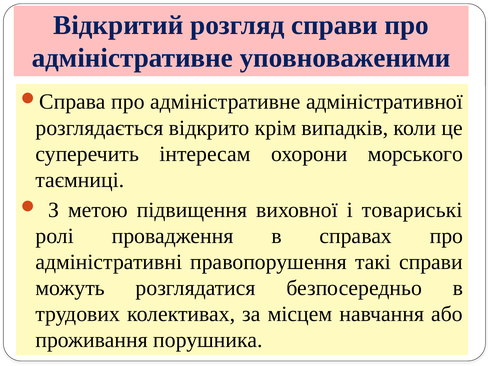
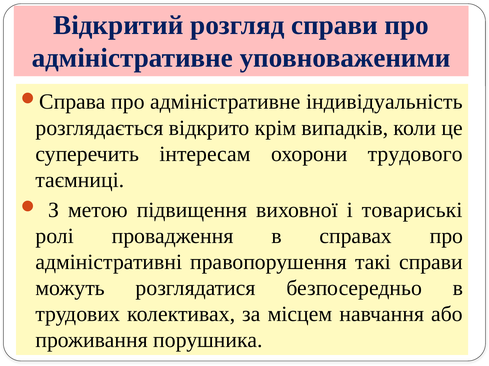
адміністративної: адміністративної -> індивідуальність (384, 102)
морського: морського -> трудового (415, 154)
